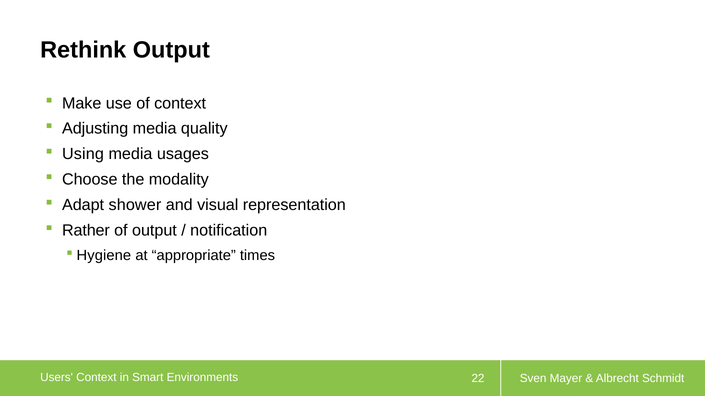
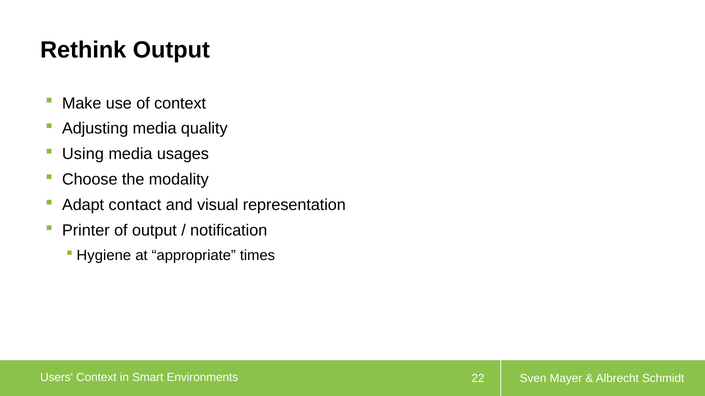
shower: shower -> contact (135, 205)
Rather: Rather -> Printer (86, 231)
